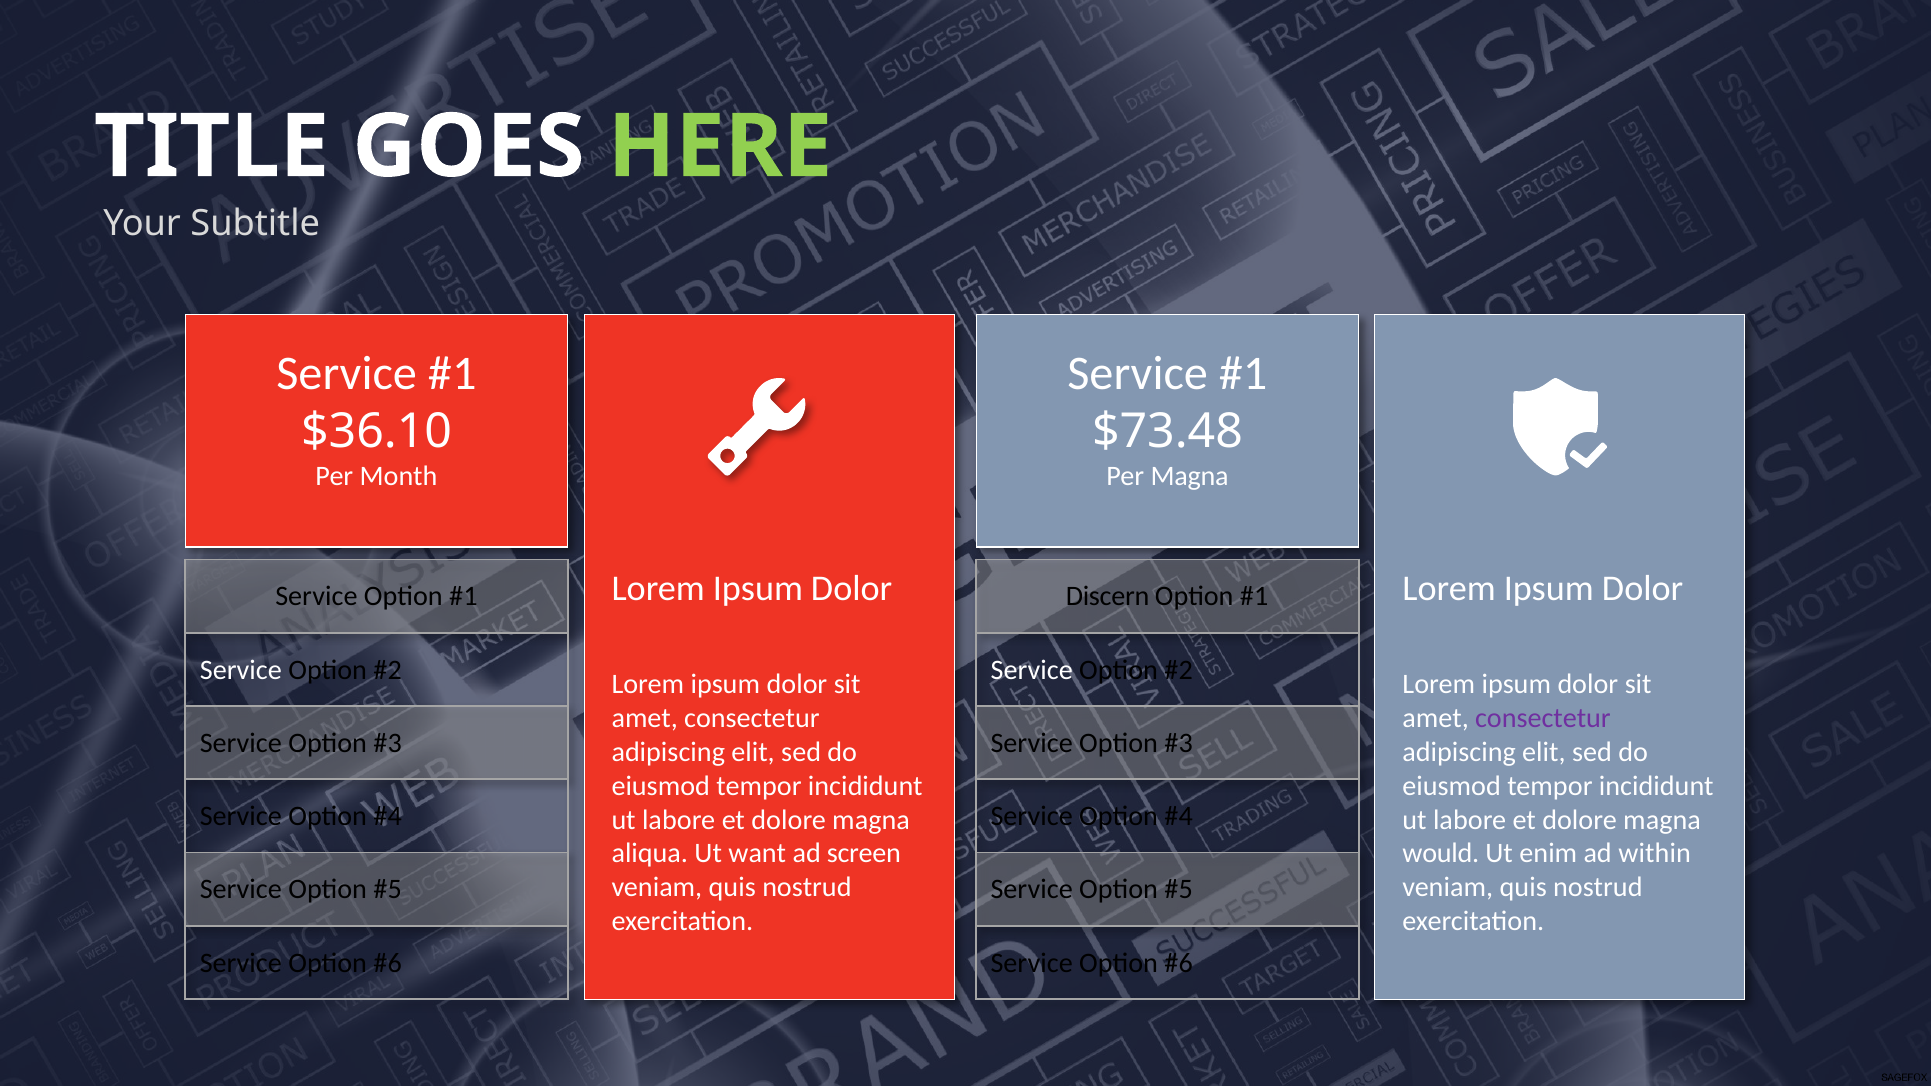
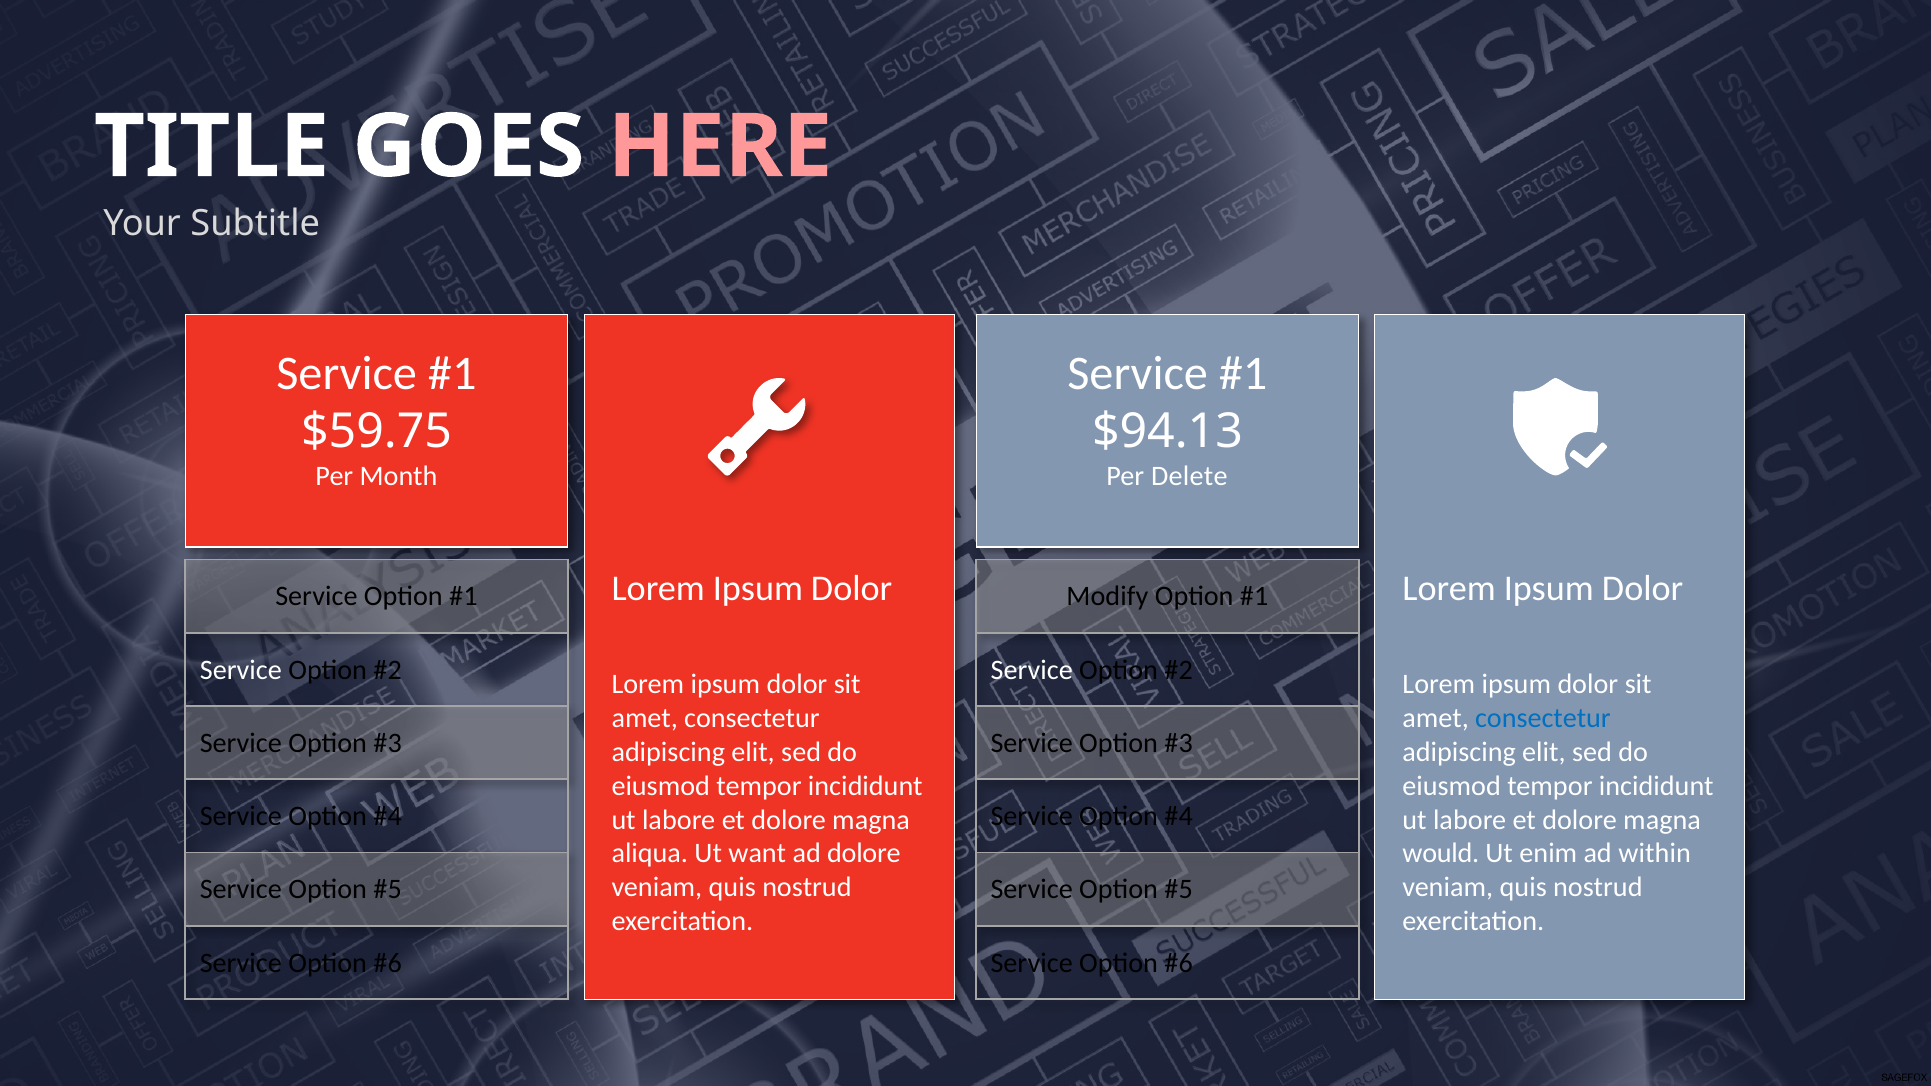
HERE colour: light green -> pink (720, 147)
$36.10: $36.10 -> $59.75 (377, 431)
$73.48: $73.48 -> $94.13 (1167, 431)
Per Magna: Magna -> Delete (1189, 476)
Discern: Discern -> Modify (1107, 597)
consectetur colour: purple -> blue (1543, 719)
ad screen: screen -> dolore (864, 854)
